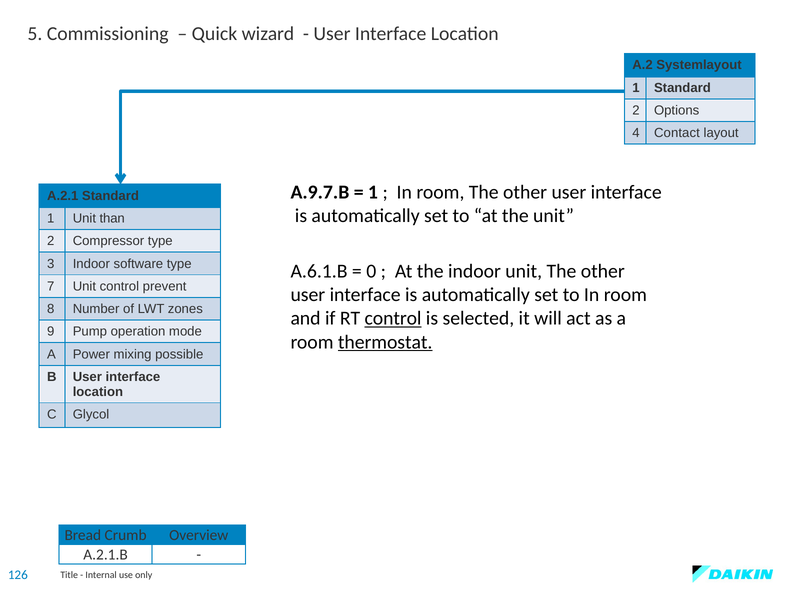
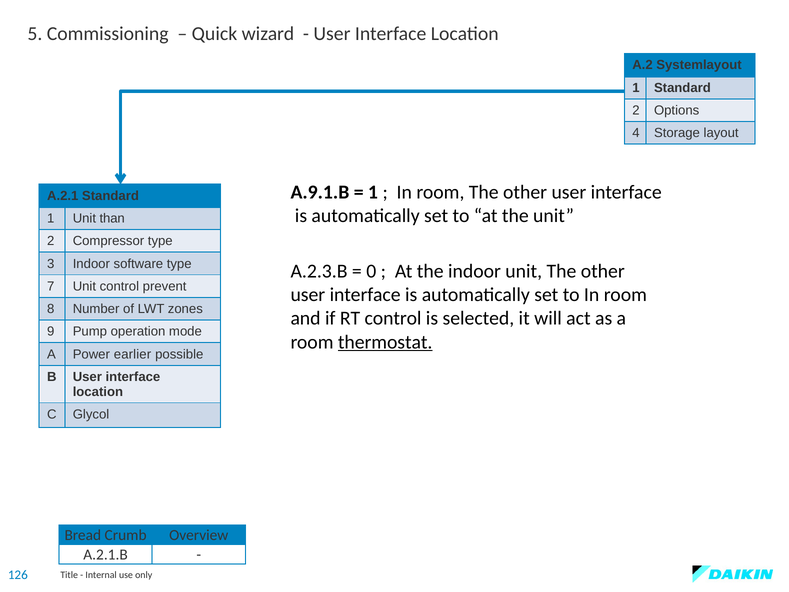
Contact: Contact -> Storage (677, 133)
A.9.7.B: A.9.7.B -> A.9.1.B (320, 192)
A.6.1.B: A.6.1.B -> A.2.3.B (319, 271)
control underline: present -> none (393, 318)
mixing: mixing -> earlier (132, 354)
